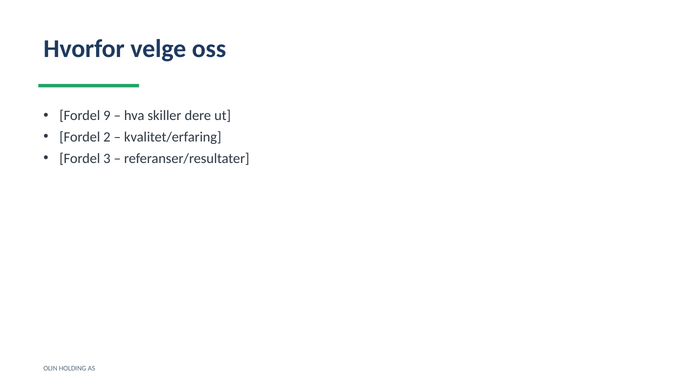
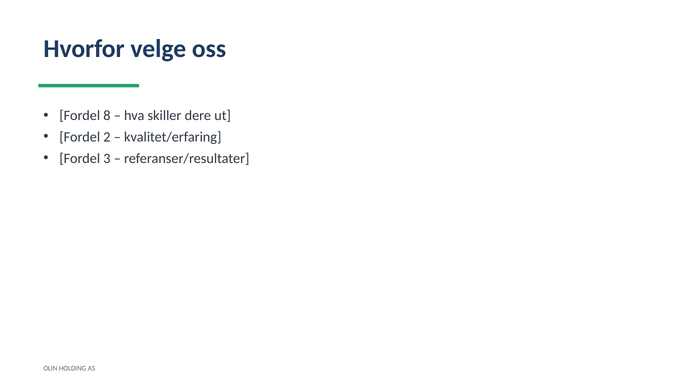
9: 9 -> 8 (107, 116)
